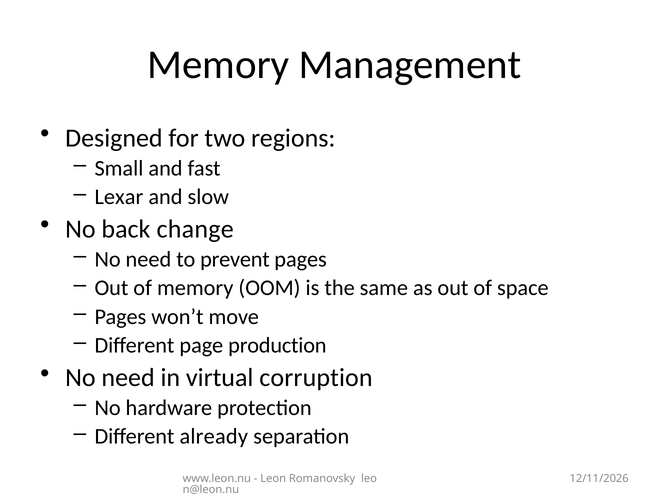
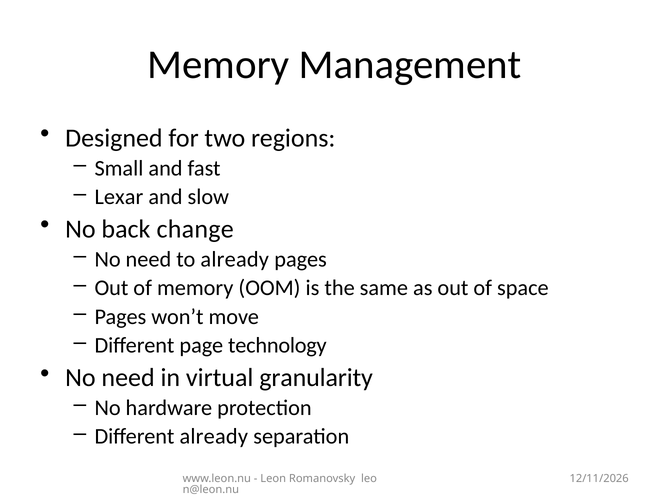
to prevent: prevent -> already (235, 259)
production: production -> technology (277, 345)
corruption: corruption -> granularity (316, 377)
